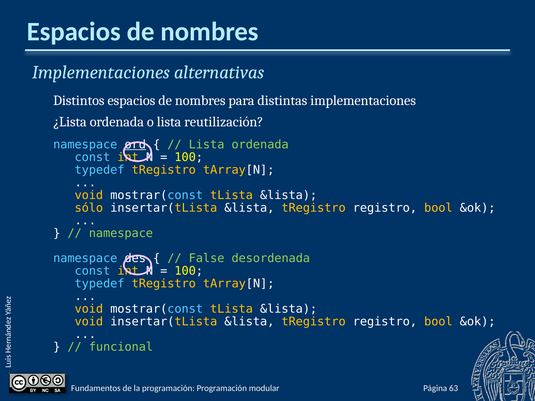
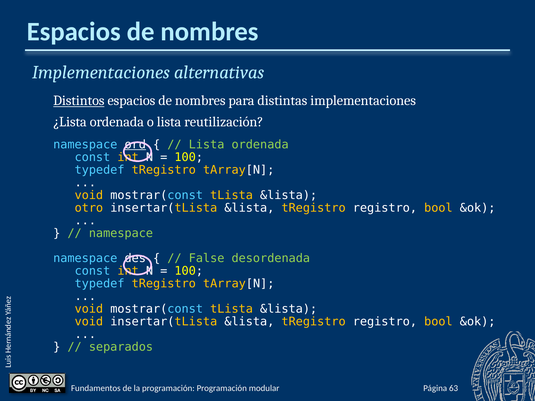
Distintos underline: none -> present (79, 101)
sólo: sólo -> otro (89, 208)
funcional: funcional -> separados (121, 347)
